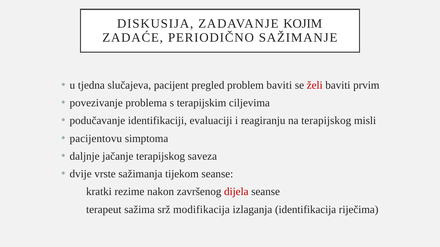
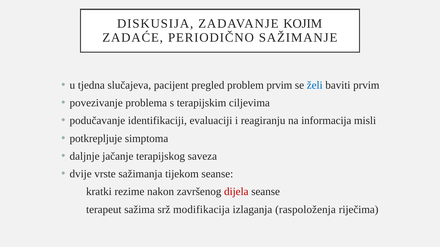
problem baviti: baviti -> prvim (279, 85)
želi colour: red -> blue (315, 85)
na terapijskog: terapijskog -> informacija (326, 121)
pacijentovu: pacijentovu -> potkrepljuje (96, 139)
identifikacija: identifikacija -> raspoloženja (305, 210)
